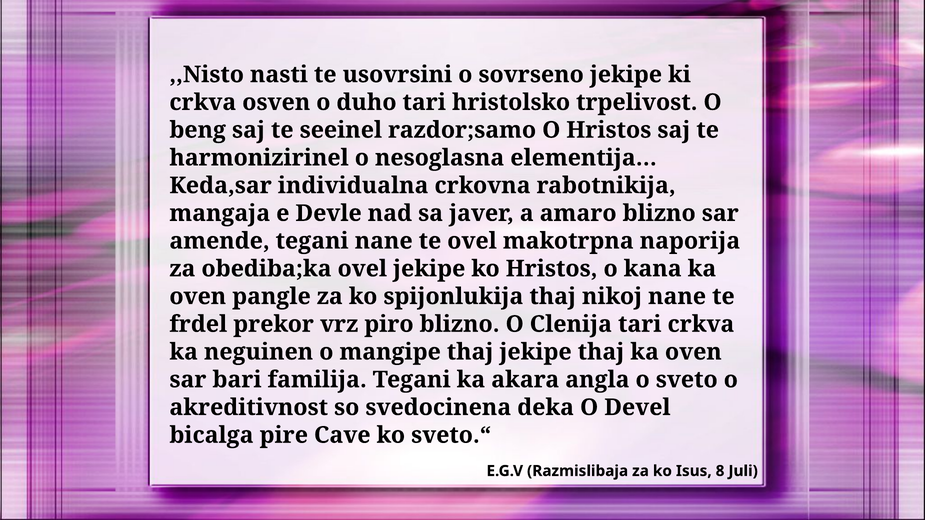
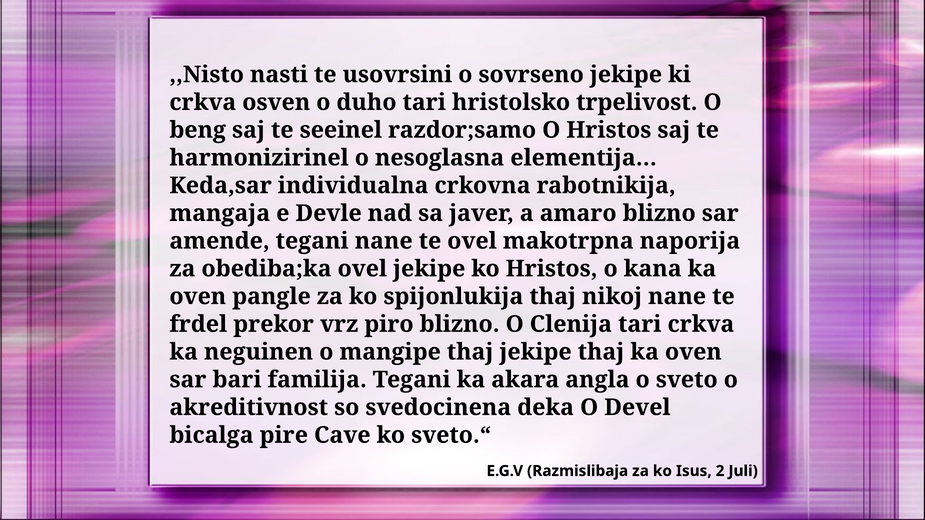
8: 8 -> 2 (720, 471)
